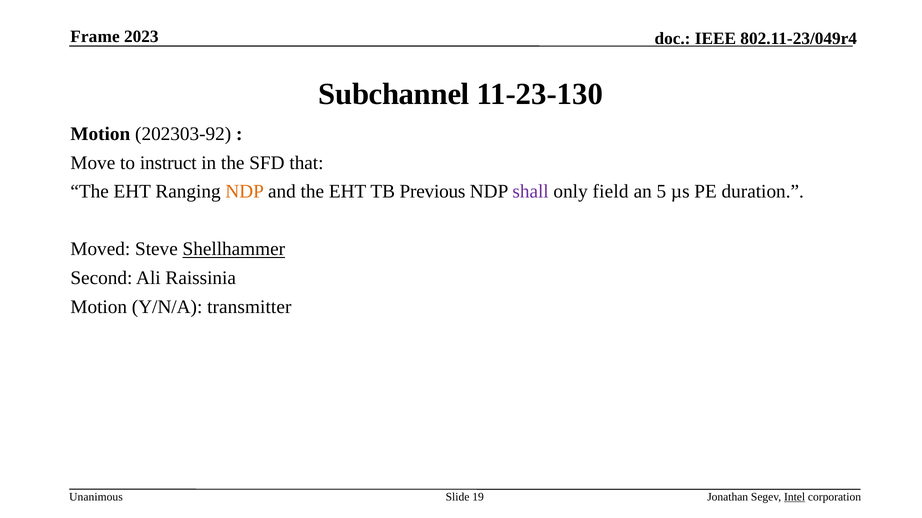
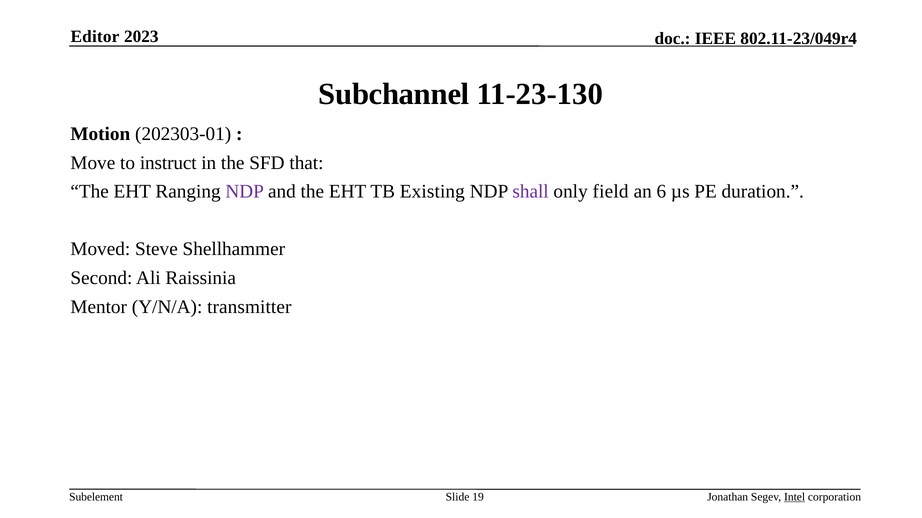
Frame: Frame -> Editor (95, 37)
202303-92: 202303-92 -> 202303-01 (183, 134)
NDP colour: orange -> purple (245, 192)
Previous: Previous -> Existing (432, 192)
5: 5 -> 6 (661, 192)
Shellhammer underline: present -> none (234, 249)
Motion: Motion -> Mentor (99, 307)
Unanimous: Unanimous -> Subelement (96, 497)
